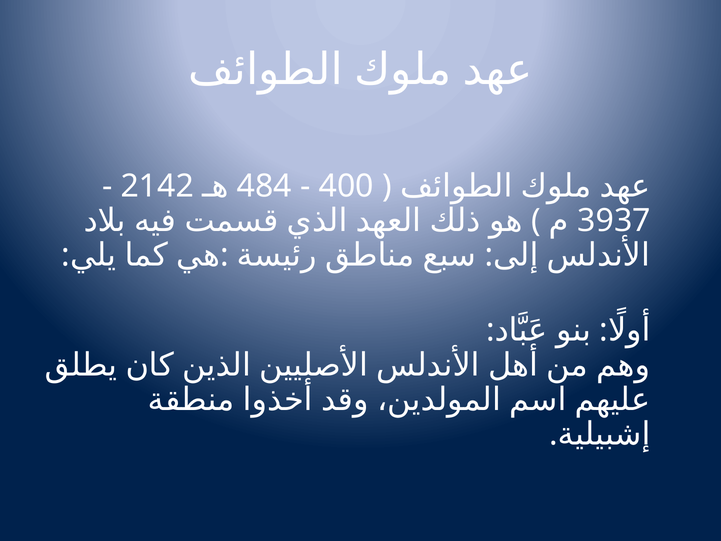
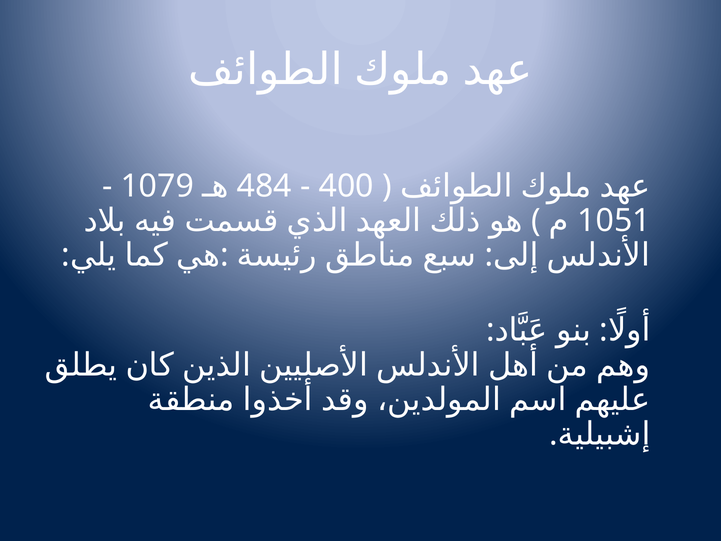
2142: 2142 -> 1079 (157, 186)
3937: 3937 -> 1051 (614, 221)
